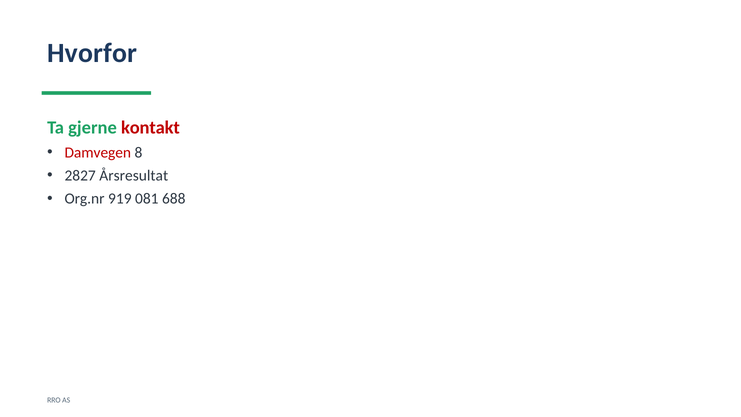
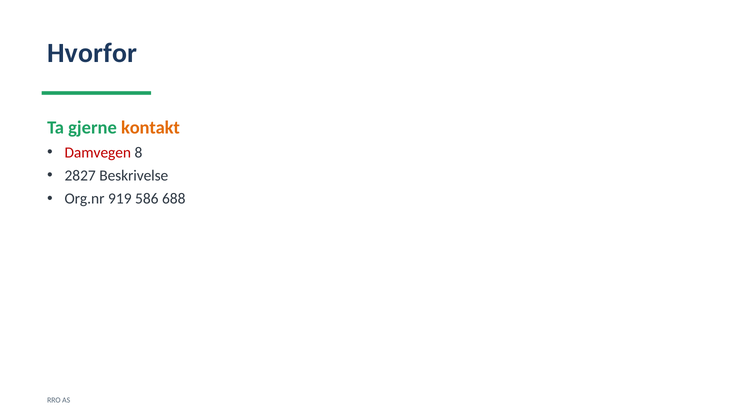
kontakt colour: red -> orange (150, 128)
Årsresultat: Årsresultat -> Beskrivelse (134, 176)
081: 081 -> 586 (147, 199)
